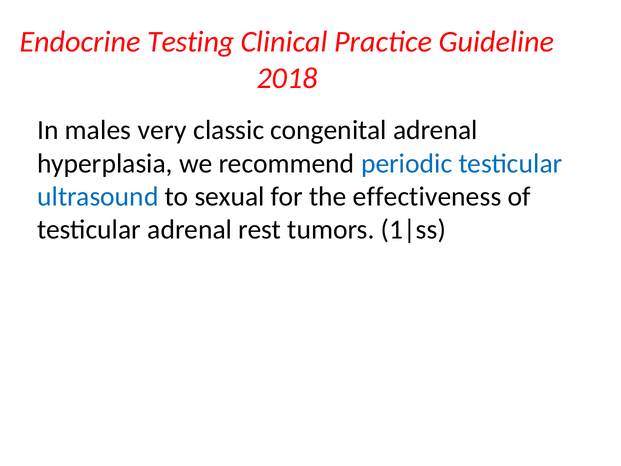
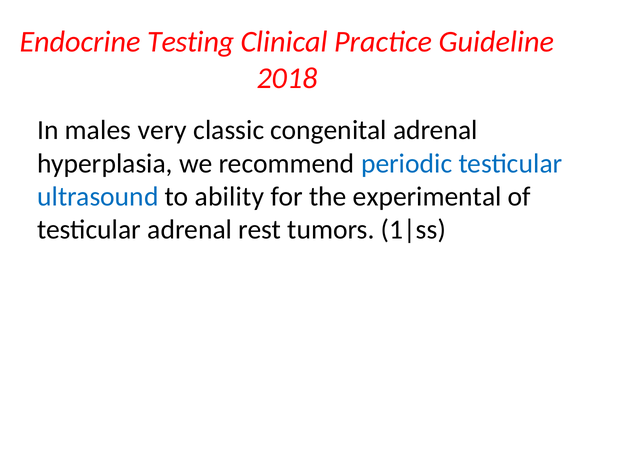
sexual: sexual -> ability (229, 197)
effectiveness: effectiveness -> experimental (427, 197)
